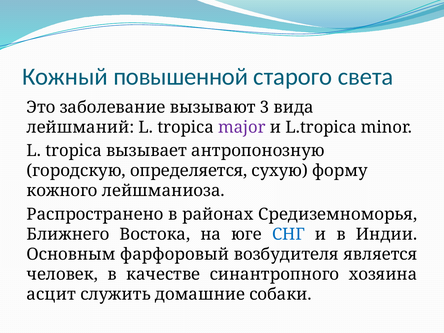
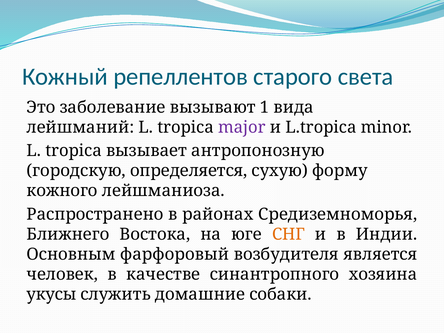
повышенной: повышенной -> репеллентов (181, 77)
3: 3 -> 1 (265, 107)
СНГ colour: blue -> orange (288, 234)
асцит: асцит -> укусы (51, 294)
